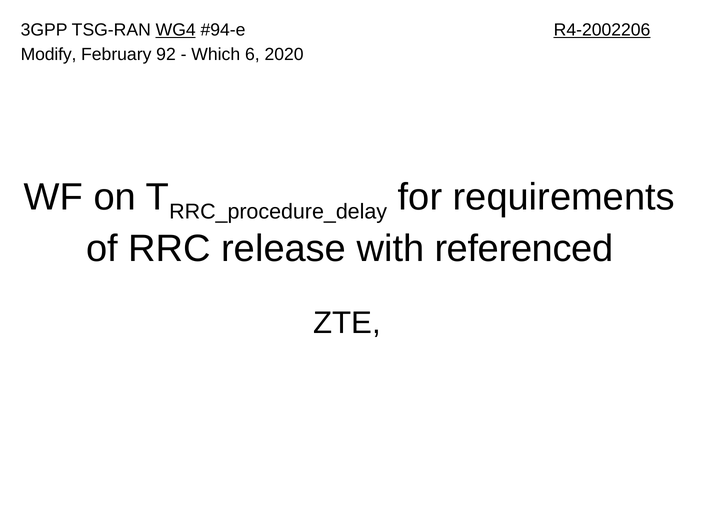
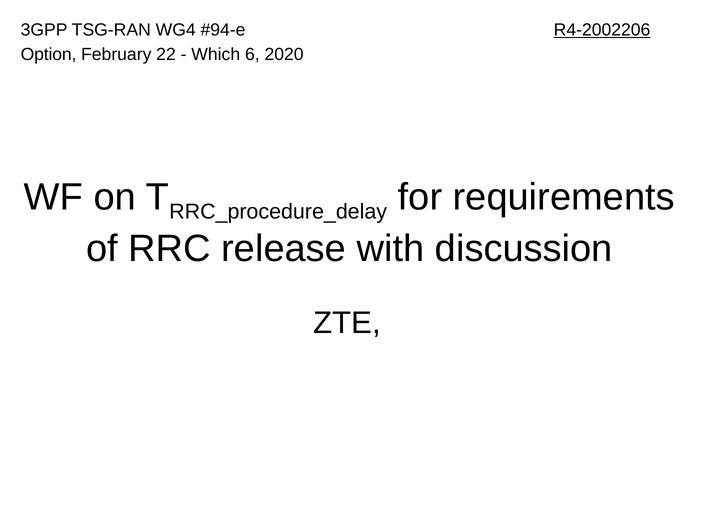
WG4 underline: present -> none (176, 30)
Modify: Modify -> Option (49, 54)
92: 92 -> 22 (166, 54)
referenced: referenced -> discussion (524, 249)
